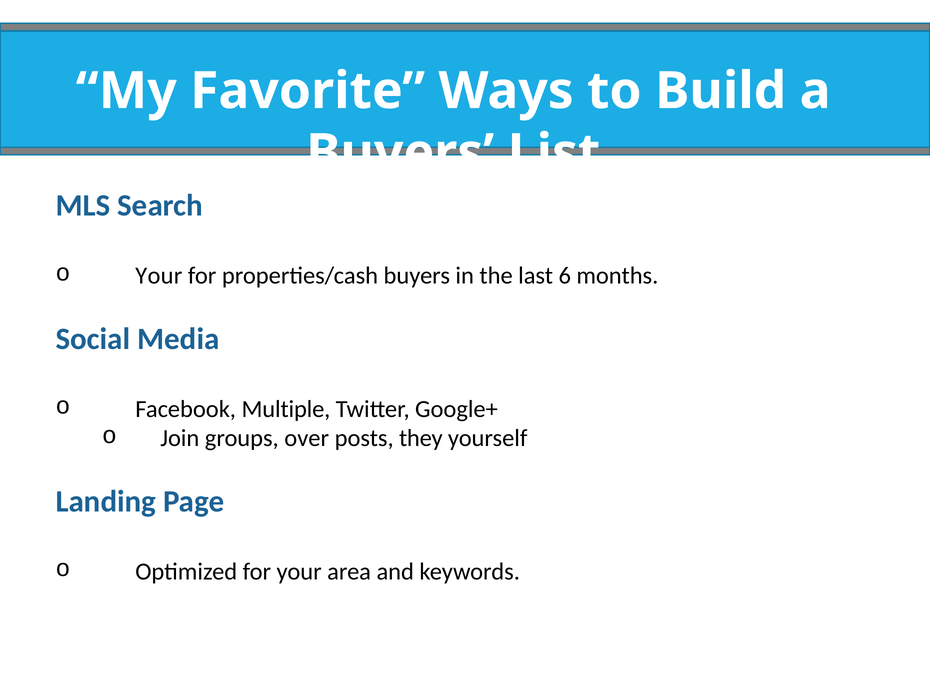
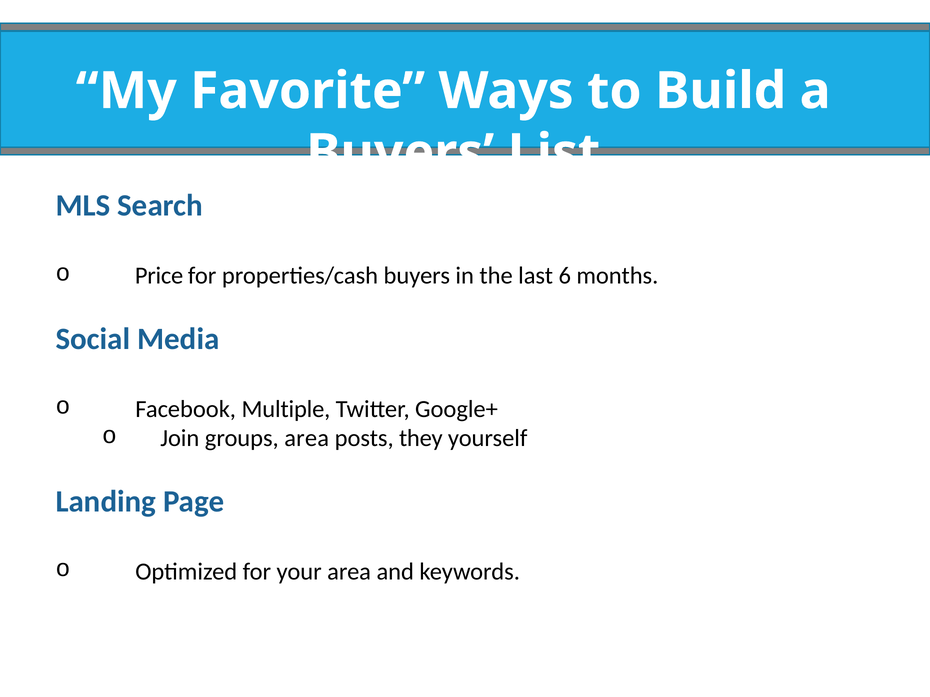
Your: Your -> Price (159, 276)
groups over: over -> area (307, 439)
